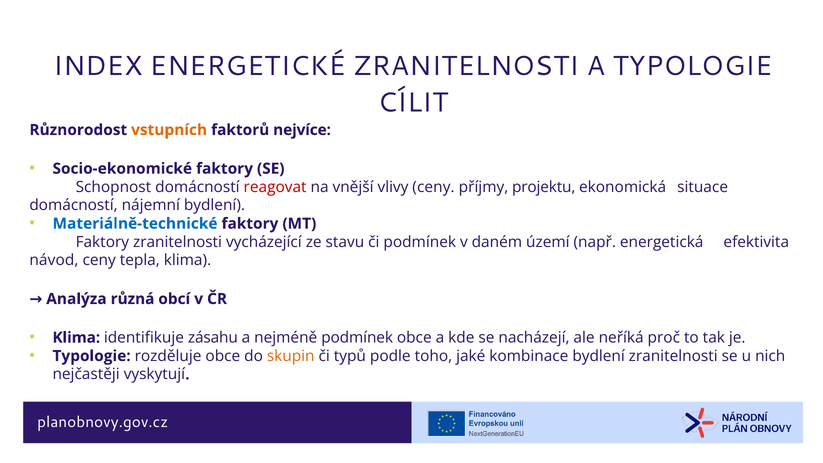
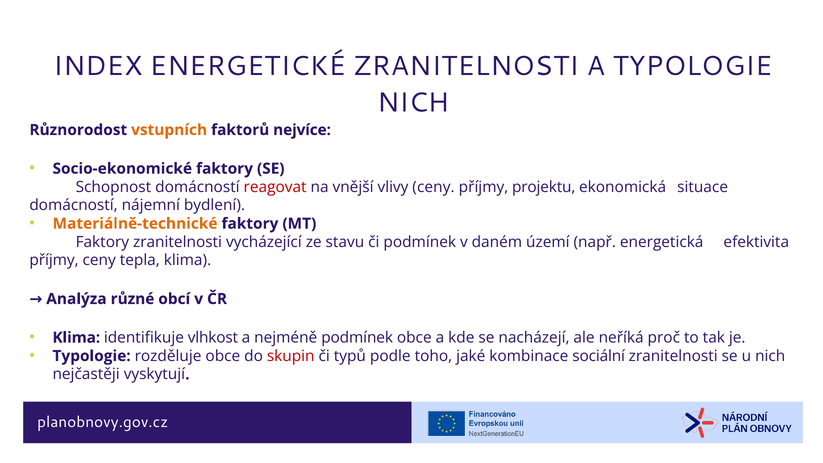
CÍLIT: CÍLIT -> NICH (413, 103)
Materiálně-technické colour: blue -> orange (135, 224)
návod: návod -> příjmy (54, 260)
různá: různá -> různé (133, 299)
zásahu: zásahu -> vlhkost (213, 338)
skupin colour: orange -> red (291, 356)
kombinace bydlení: bydlení -> sociální (599, 356)
